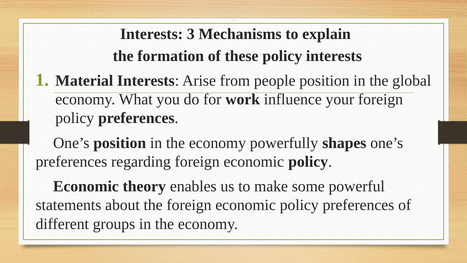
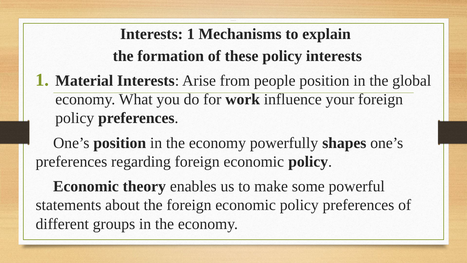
3: 3 -> 1 (191, 34)
